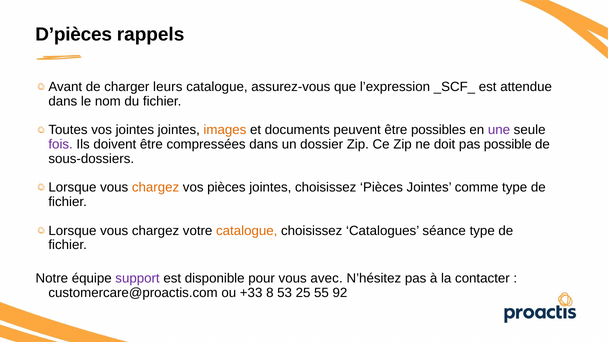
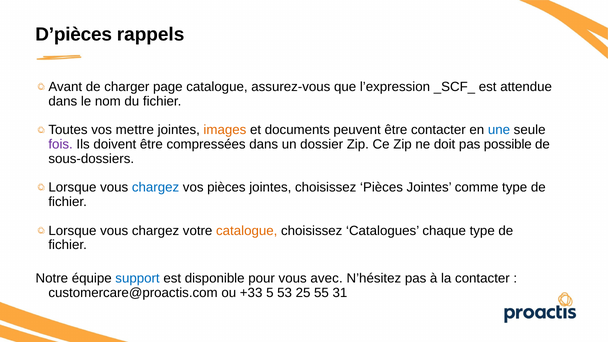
leurs: leurs -> page (168, 87)
vos jointes: jointes -> mettre (135, 130)
être possibles: possibles -> contacter (438, 130)
une colour: purple -> blue (499, 130)
chargez colour: orange -> blue (156, 188)
séance: séance -> chaque (444, 231)
support colour: purple -> blue (138, 278)
8: 8 -> 5 (270, 293)
92: 92 -> 31 (340, 293)
